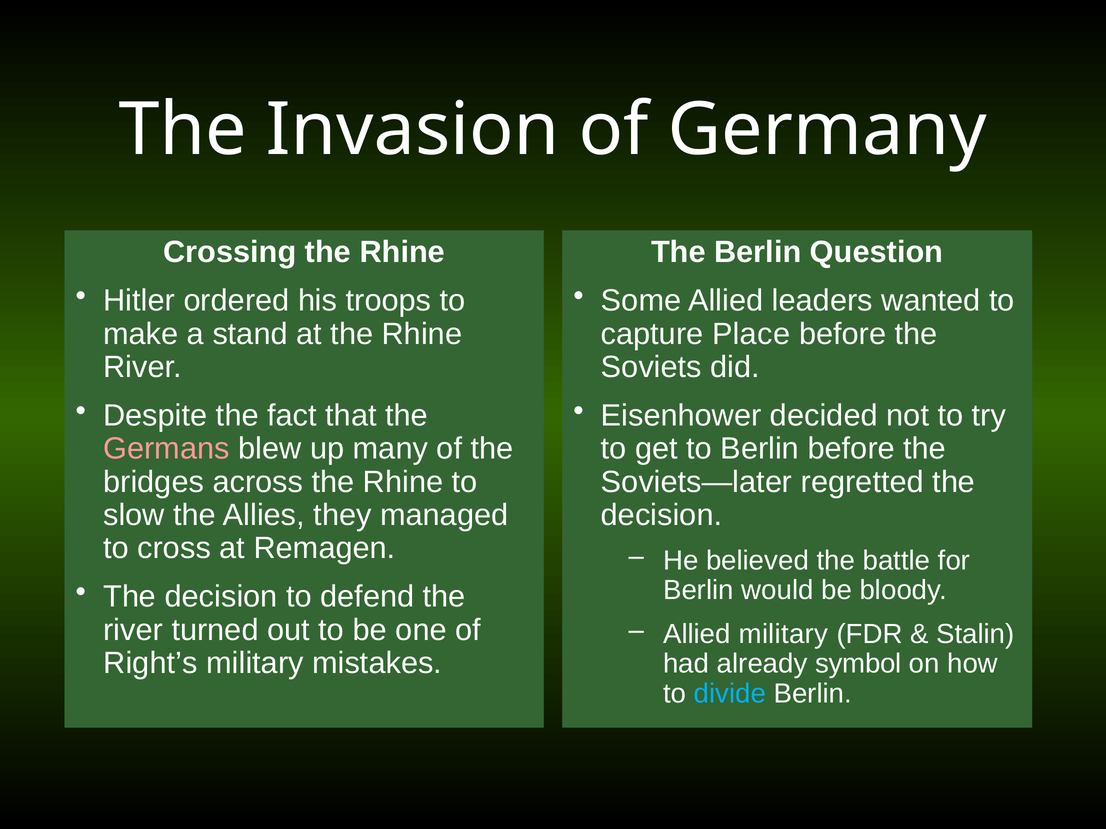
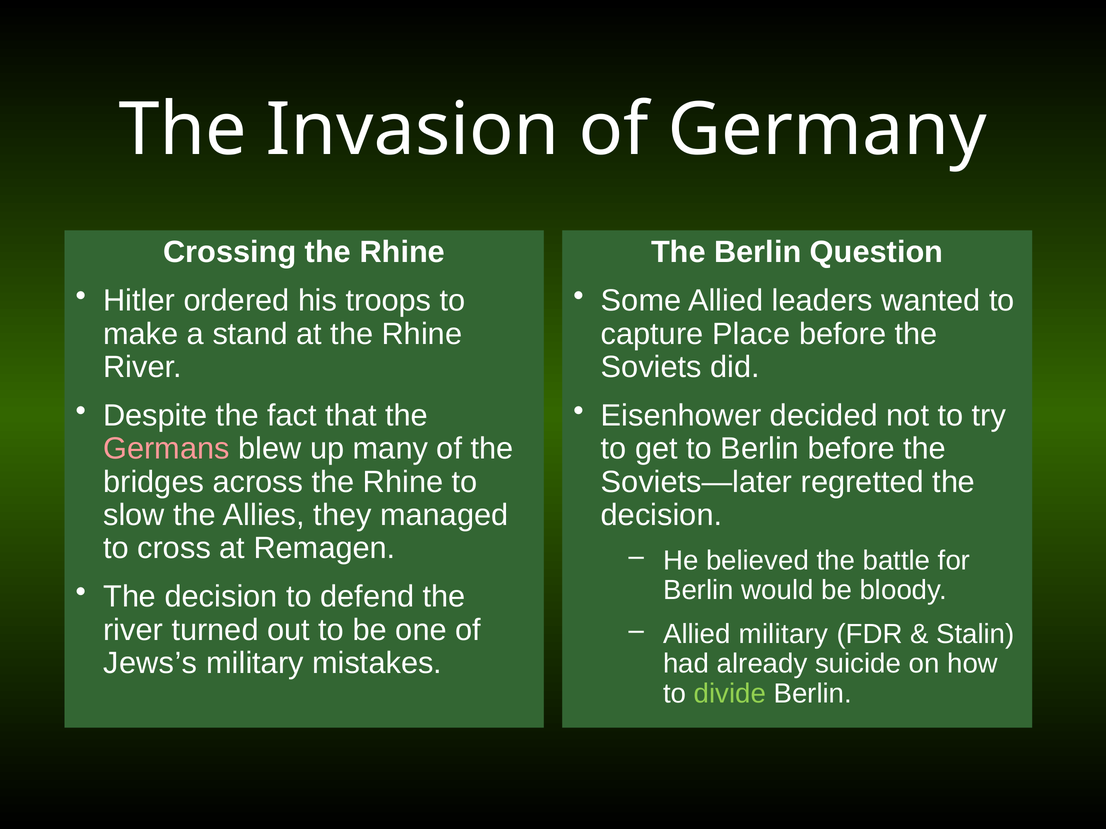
Right’s: Right’s -> Jews’s (150, 663)
symbol: symbol -> suicide (858, 664)
divide colour: light blue -> light green (730, 694)
